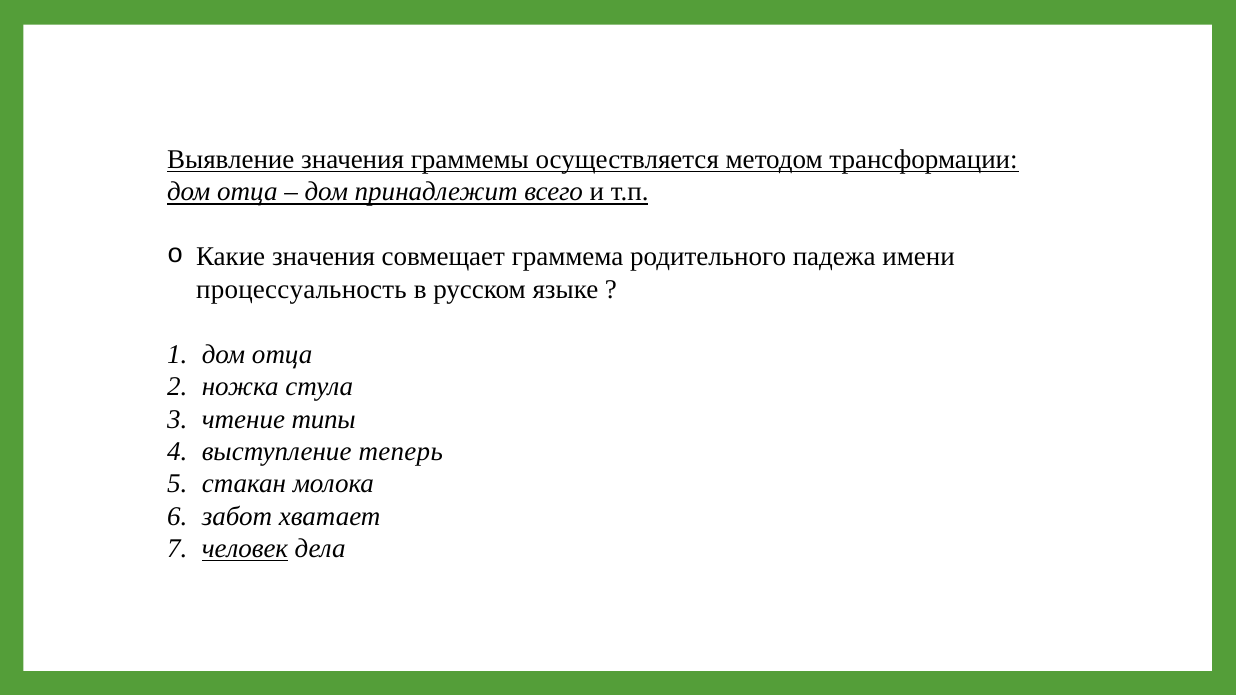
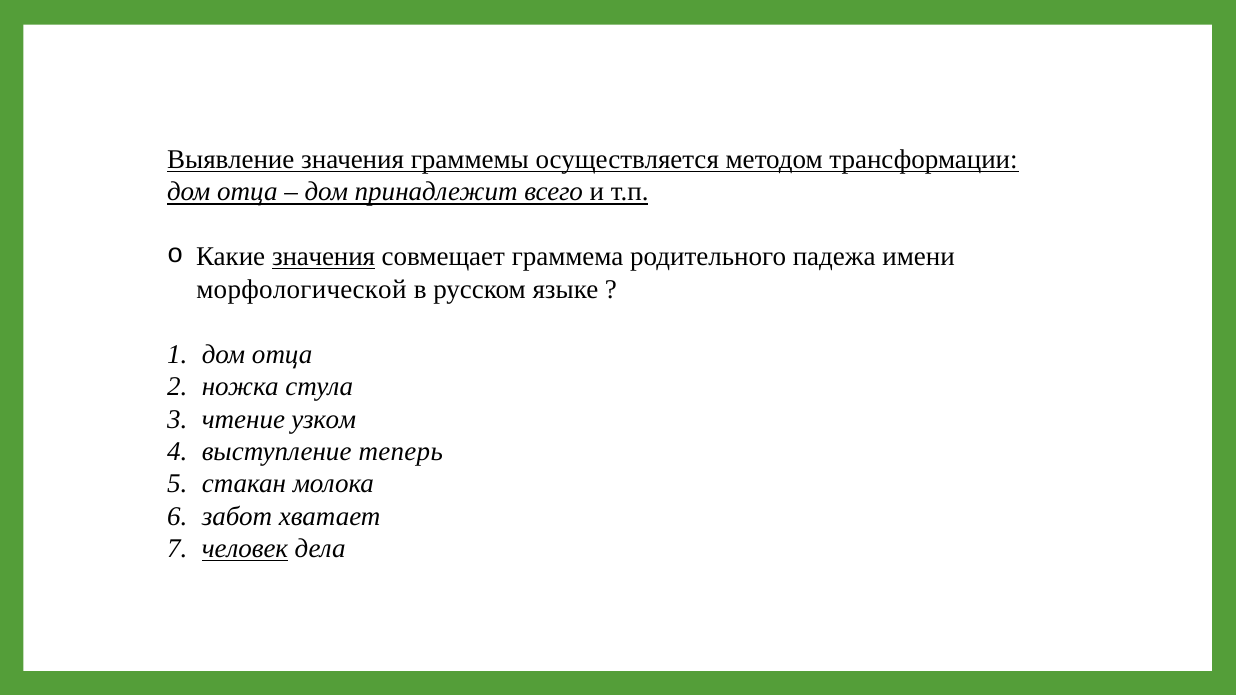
значения underline: none -> present (324, 257)
процессуальность: процессуальность -> морфологической (301, 289)
типы: типы -> узком (324, 419)
